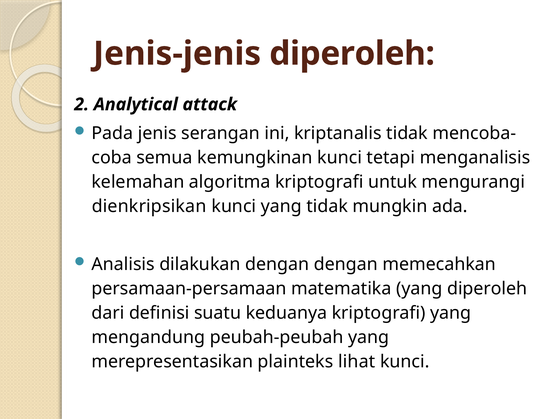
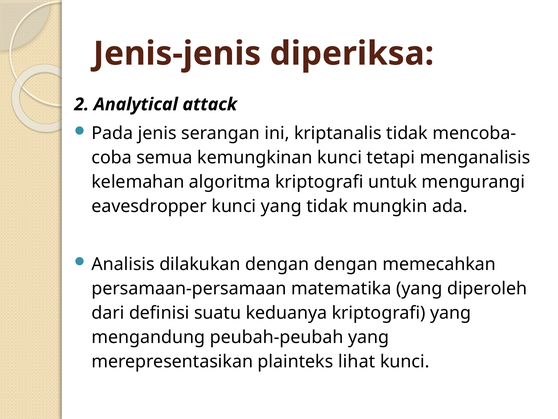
Jenis-jenis diperoleh: diperoleh -> diperiksa (352, 54)
dienkripsikan: dienkripsikan -> eavesdropper (149, 206)
